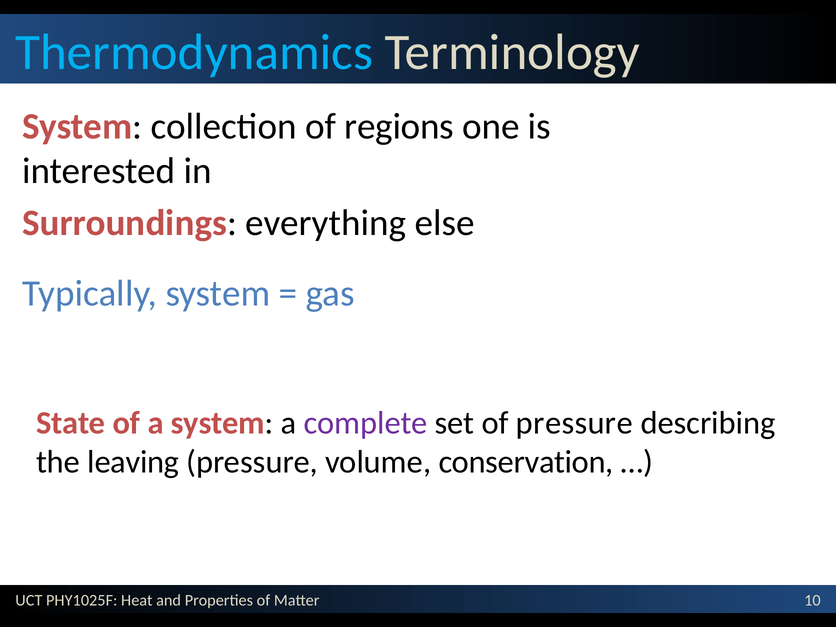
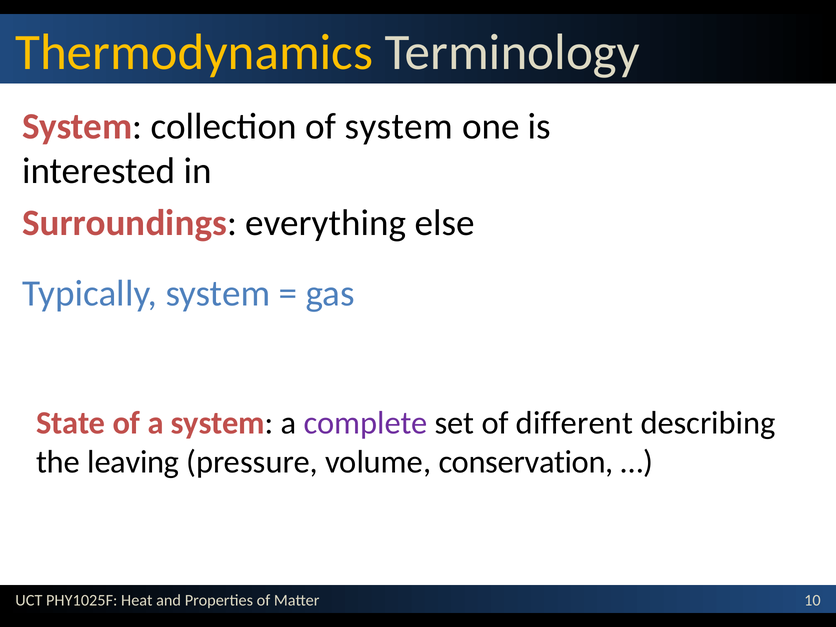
Thermodynamics colour: light blue -> yellow (194, 52)
of regions: regions -> system (399, 127)
of pressure: pressure -> different (574, 423)
